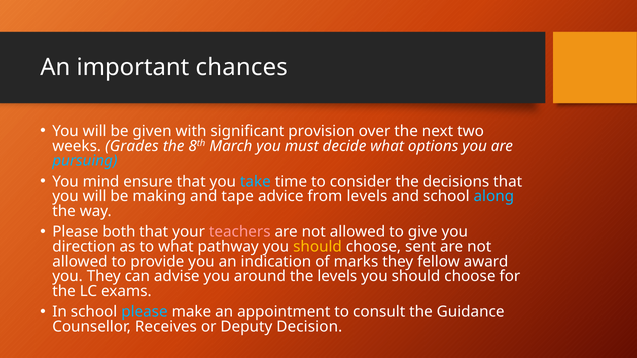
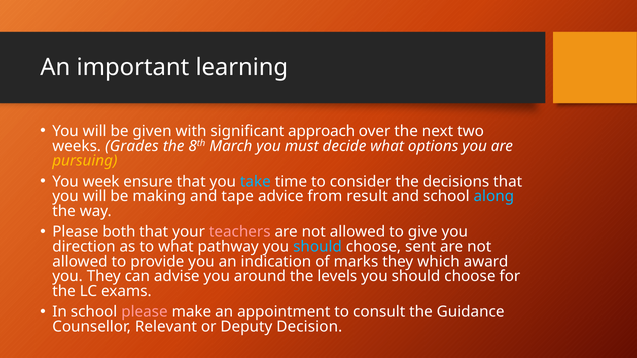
chances: chances -> learning (242, 67)
provision: provision -> approach (322, 131)
pursuing colour: light blue -> yellow (85, 161)
mind: mind -> week (101, 182)
from levels: levels -> result (367, 197)
should colour: yellow -> light blue (318, 247)
fellow: fellow -> which (438, 262)
please colour: light blue -> pink (144, 312)
Receives: Receives -> Relevant (166, 327)
